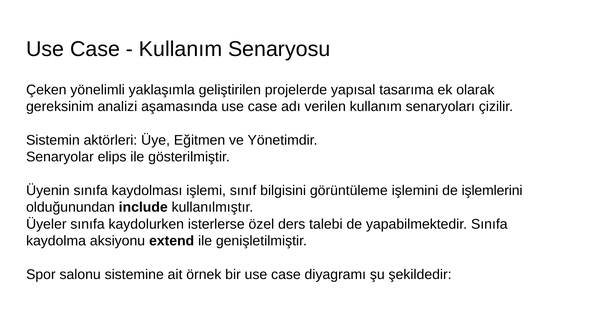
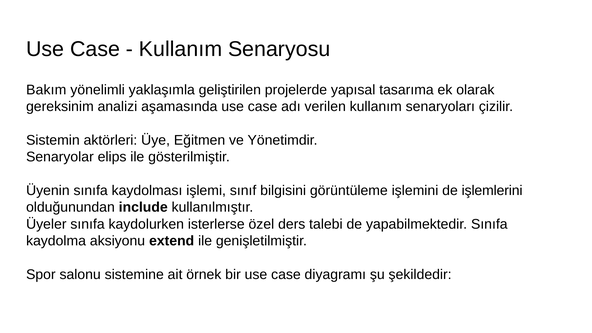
Çeken: Çeken -> Bakım (46, 90)
